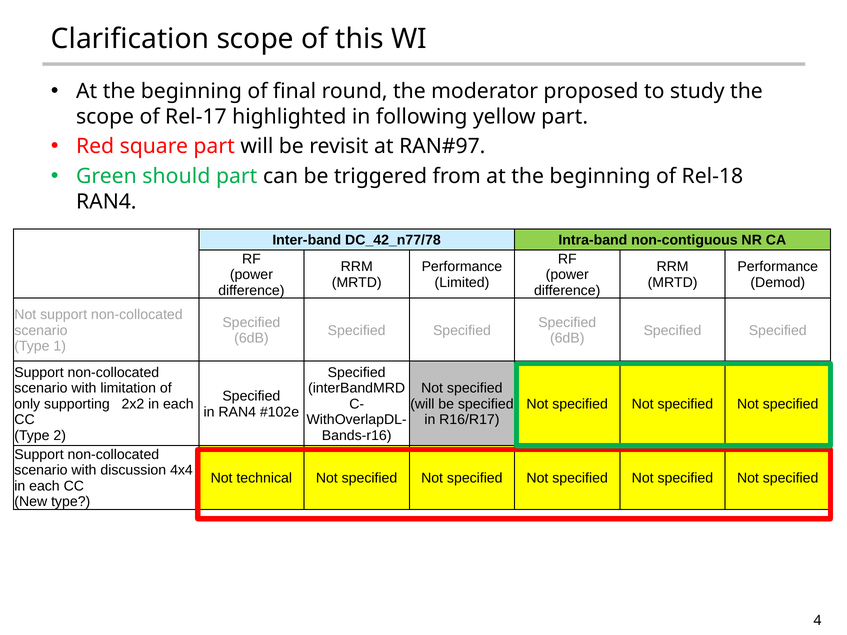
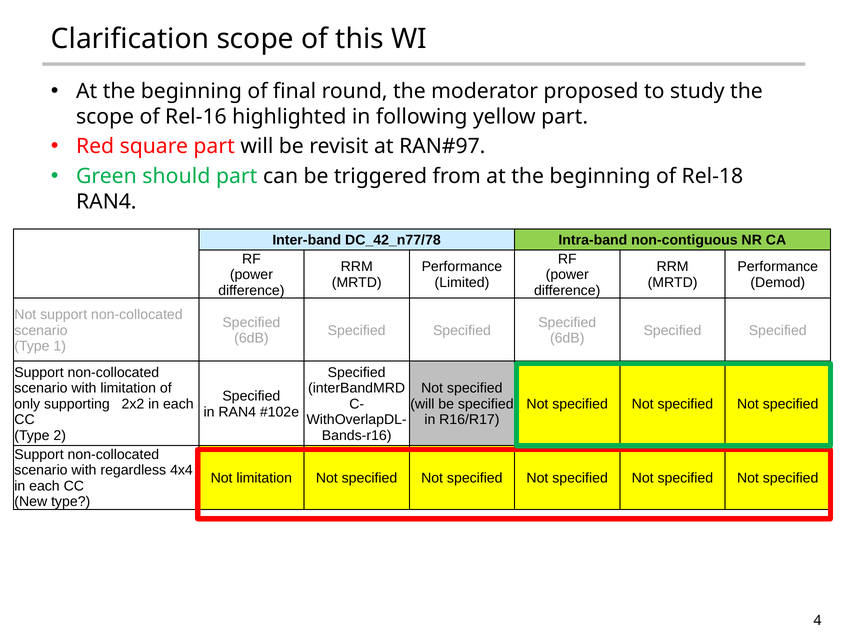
Rel-17: Rel-17 -> Rel-16 (196, 117)
discussion: discussion -> regardless (133, 470)
Not technical: technical -> limitation (264, 478)
